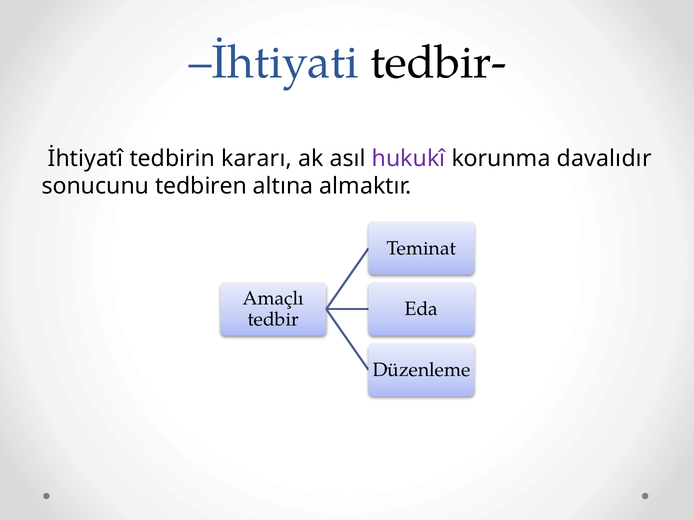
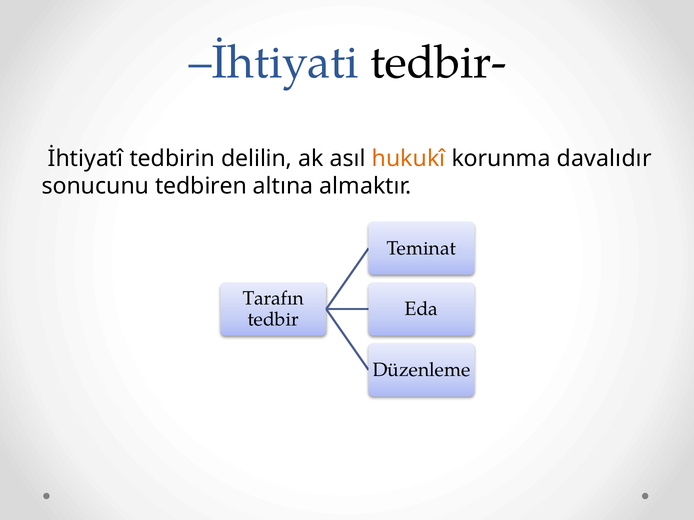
kararı: kararı -> delilin (257, 159)
hukukî colour: purple -> orange (409, 159)
Amaçlı: Amaçlı -> Tarafın (273, 299)
